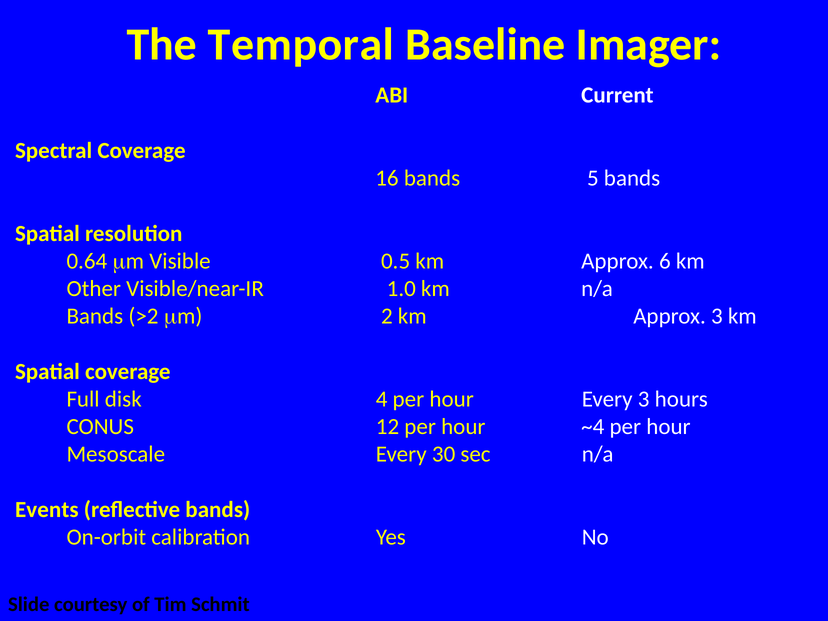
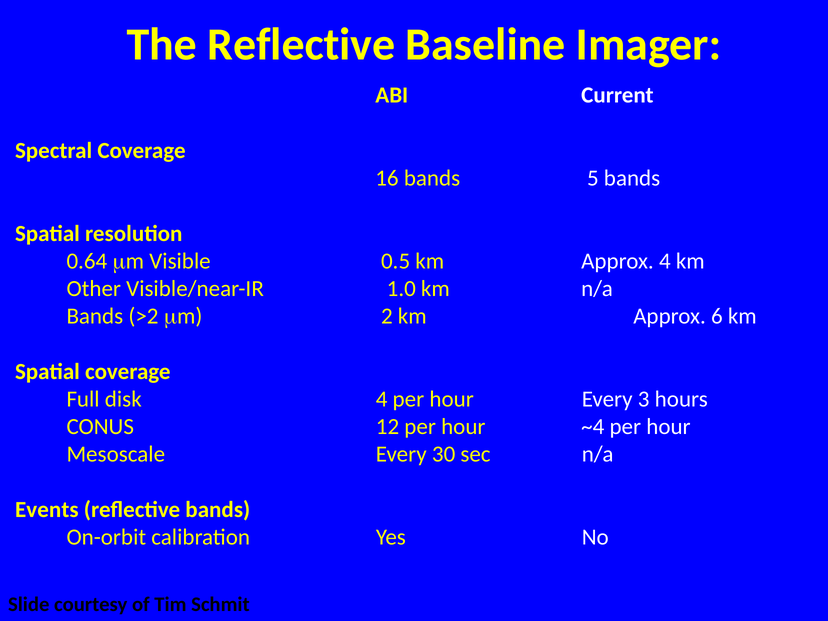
The Temporal: Temporal -> Reflective (301, 45)
Approx 6: 6 -> 4 (665, 261)
Approx 3: 3 -> 6 (717, 316)
